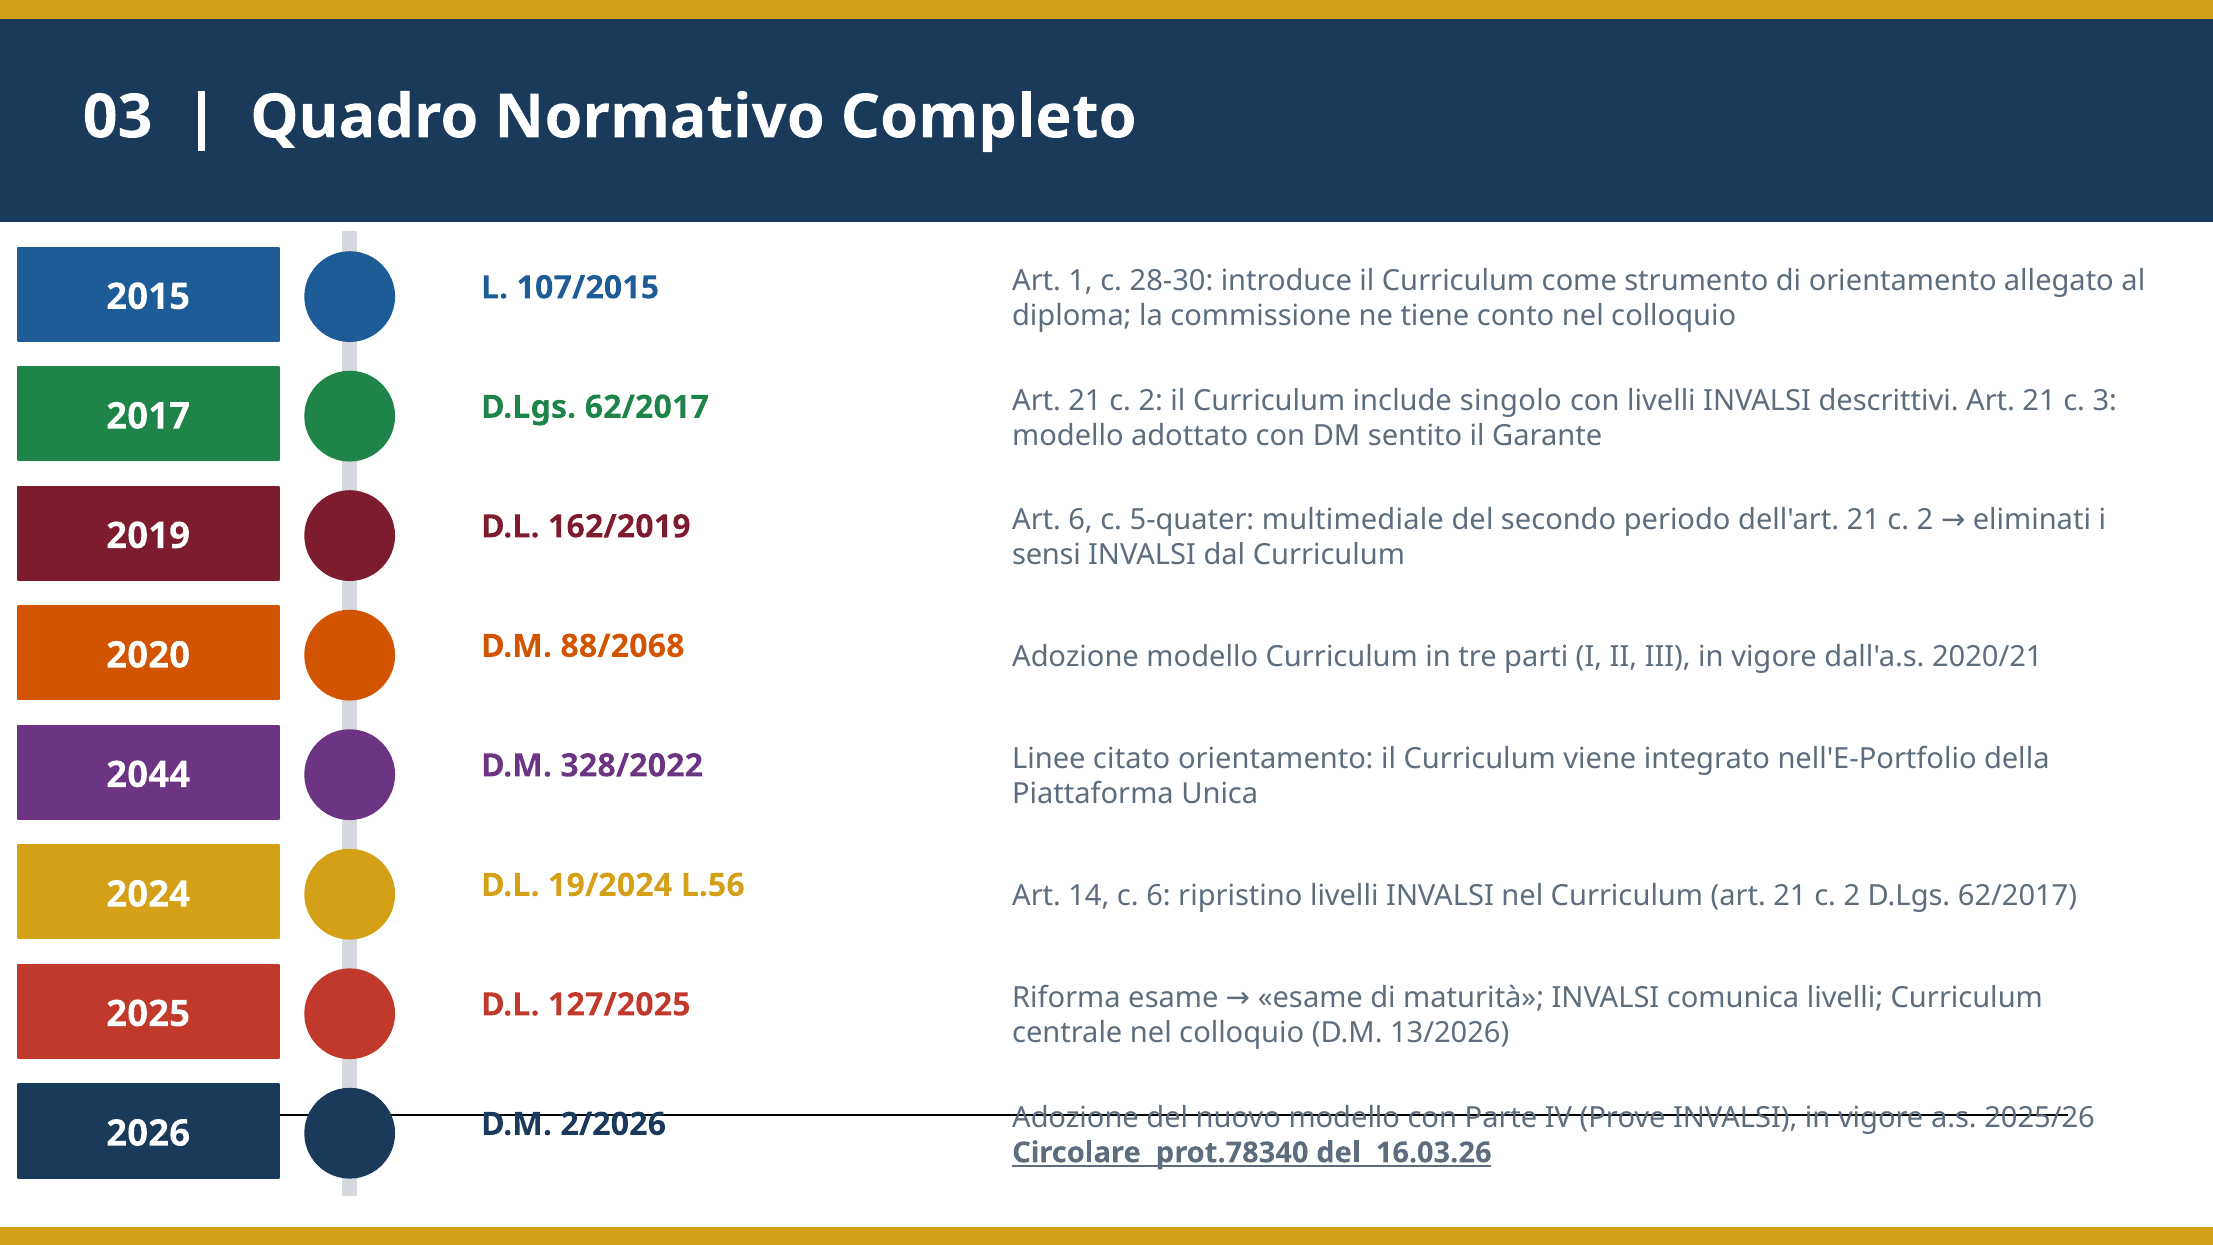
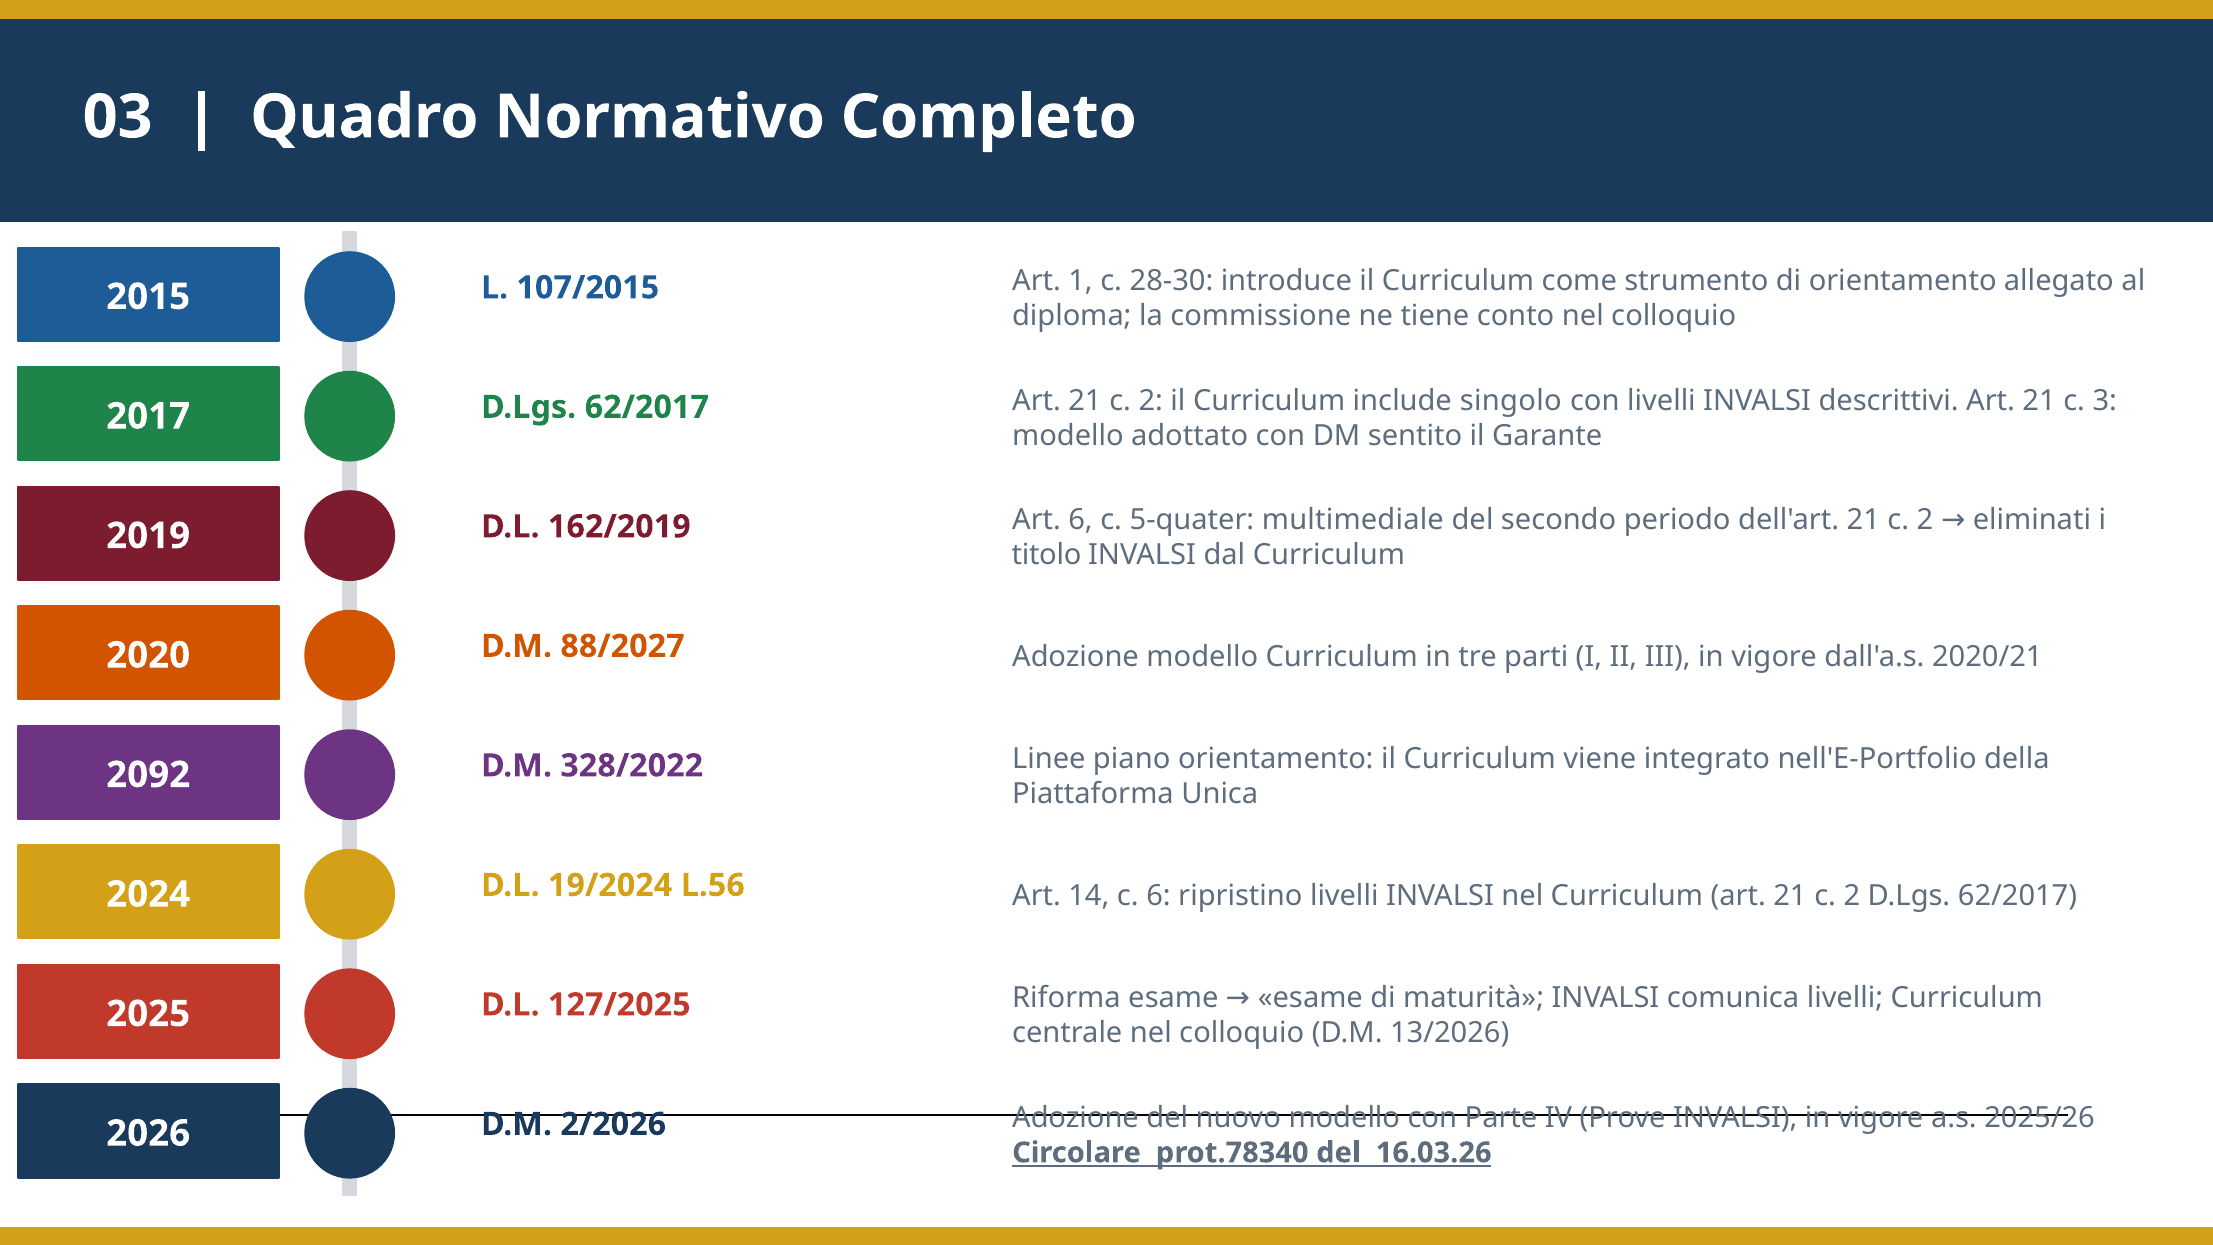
sensi: sensi -> titolo (1046, 555)
88/2068: 88/2068 -> 88/2027 (622, 646)
2044: 2044 -> 2092 (148, 775)
citato: citato -> piano (1132, 759)
